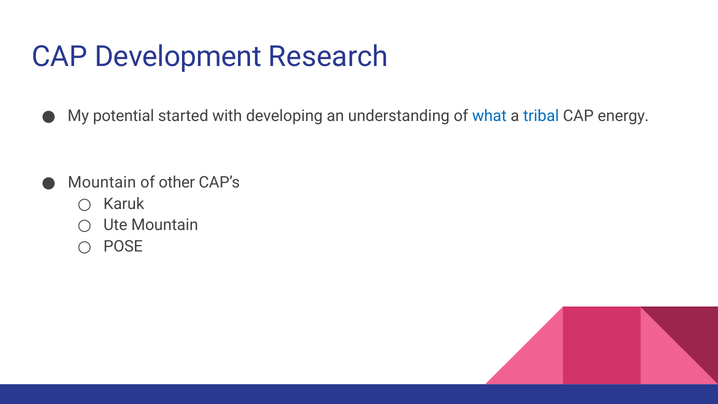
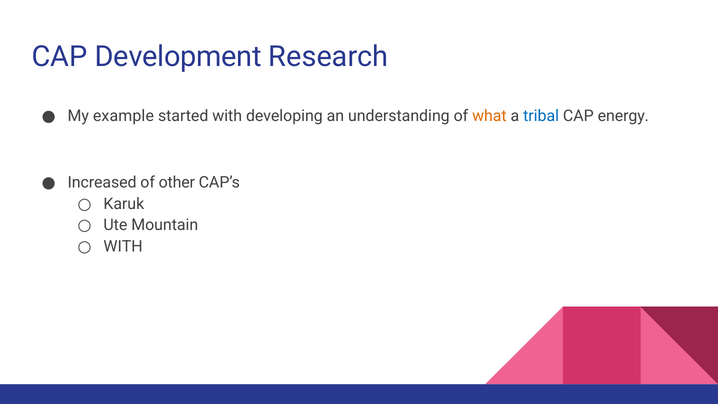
potential: potential -> example (123, 116)
what colour: blue -> orange (489, 116)
Mountain: Mountain -> Increased (102, 183)
POSE: POSE -> WITH (123, 246)
